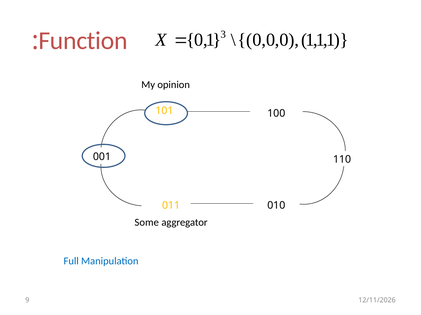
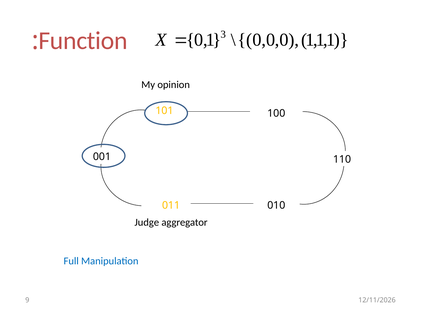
Some: Some -> Judge (147, 223)
